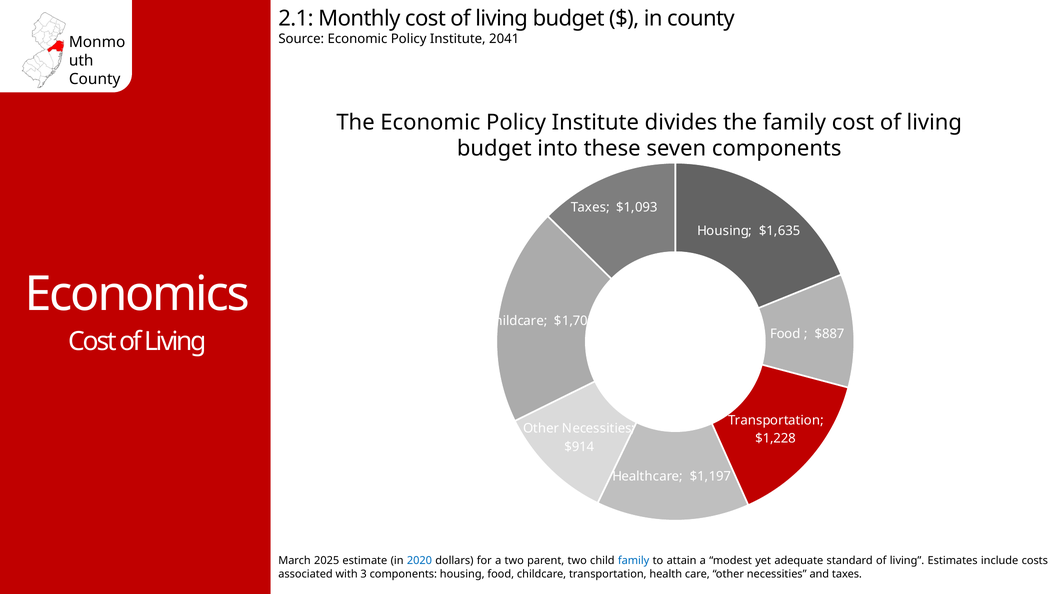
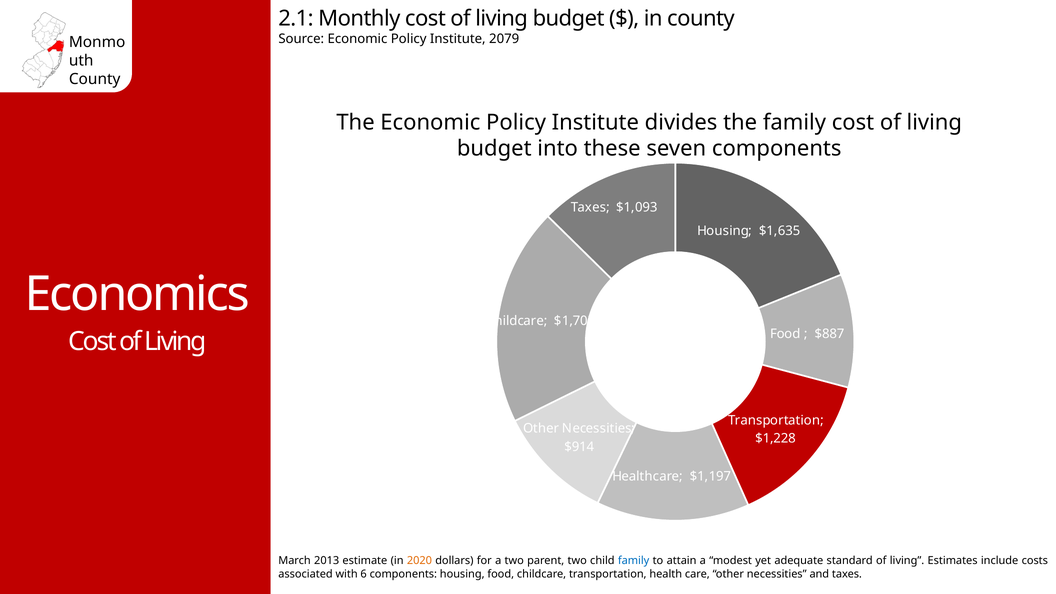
2041: 2041 -> 2079 (504, 39)
2025: 2025 -> 2013 (327, 561)
2020 colour: blue -> orange (419, 561)
3: 3 -> 6 (364, 574)
